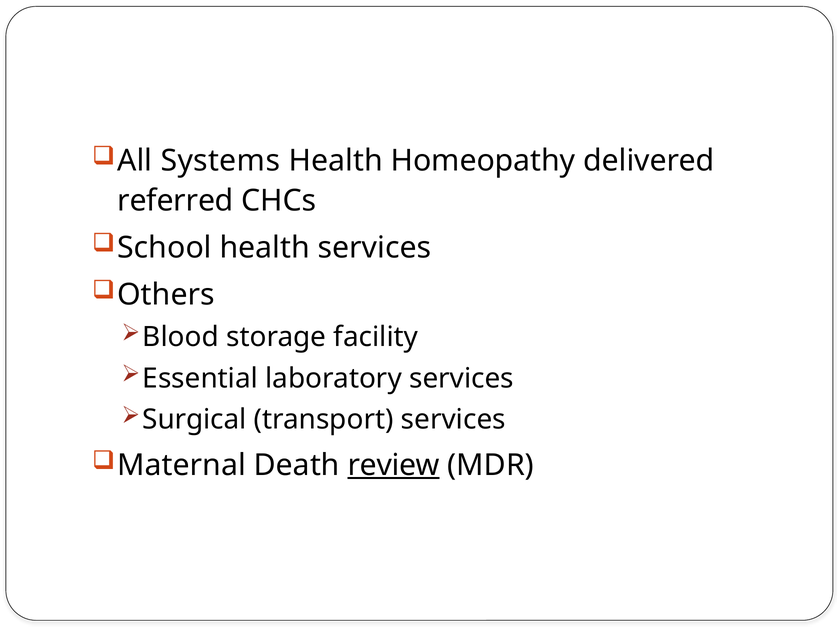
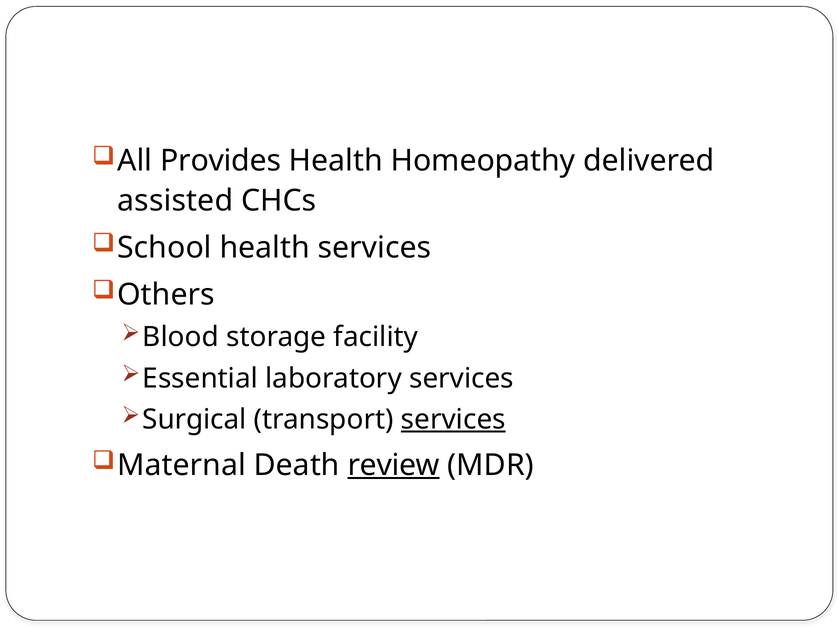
Systems: Systems -> Provides (221, 161)
referred: referred -> assisted (175, 201)
services underline: none -> present (453, 420)
